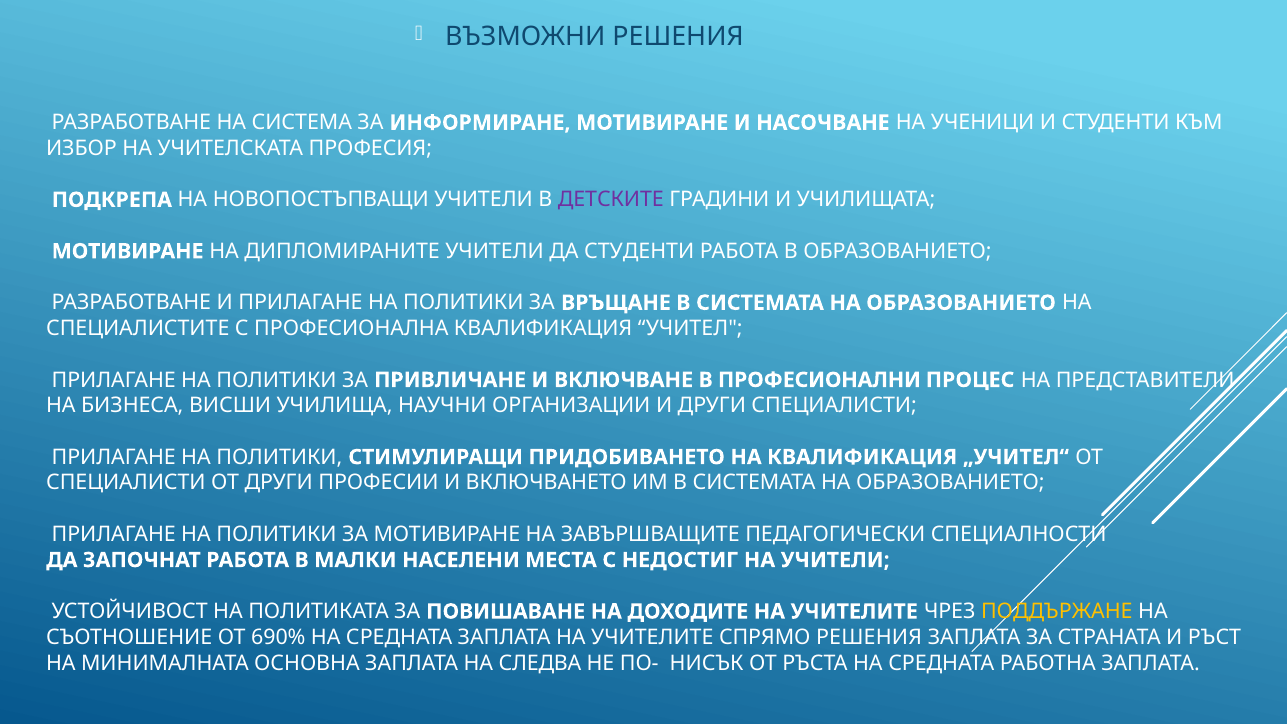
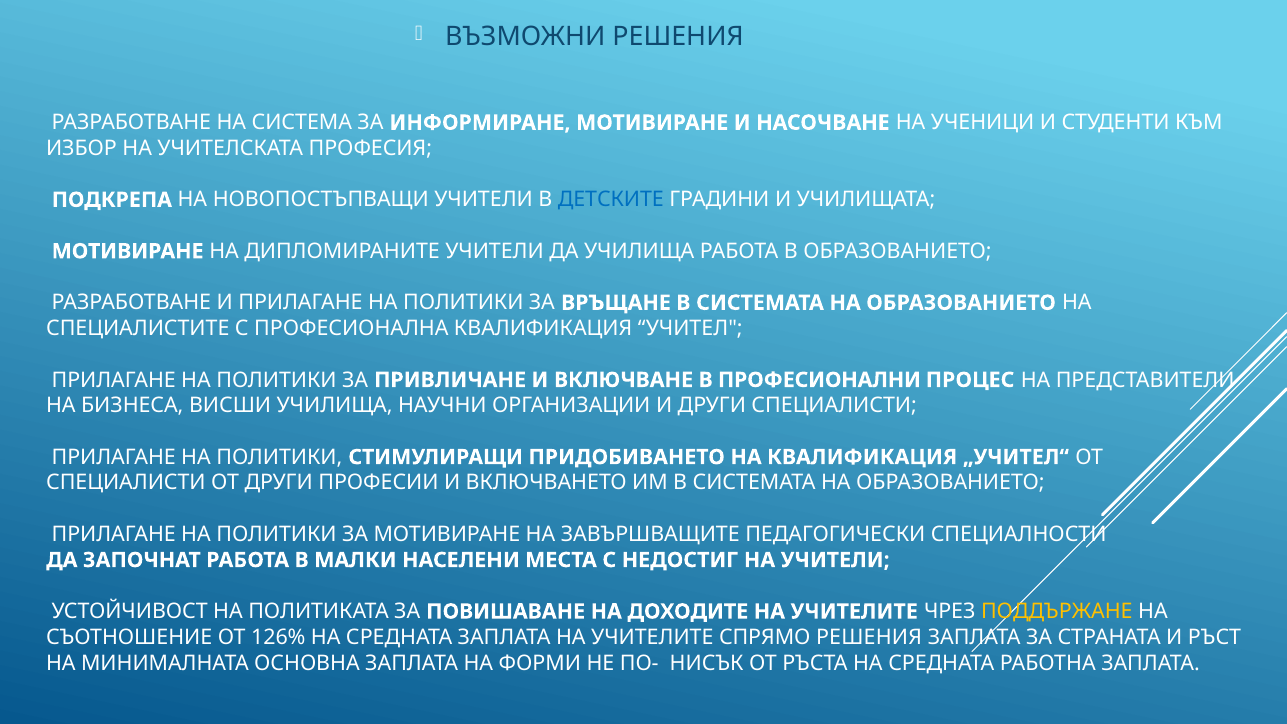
ДЕТСКИТЕ colour: purple -> blue (611, 200)
ДА СТУДЕНТИ: СТУДЕНТИ -> УЧИЛИЩА (639, 251)
690%: 690% -> 126% (278, 637)
СЛЕДВА: СЛЕДВА -> ФОРМИ (540, 663)
